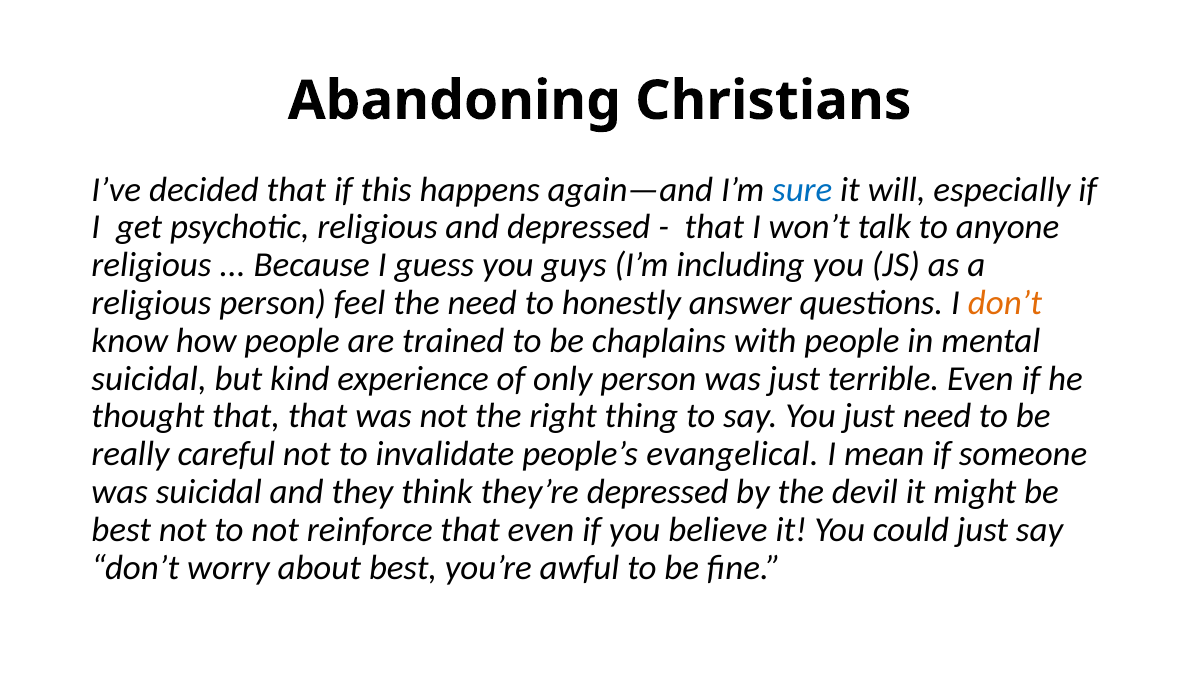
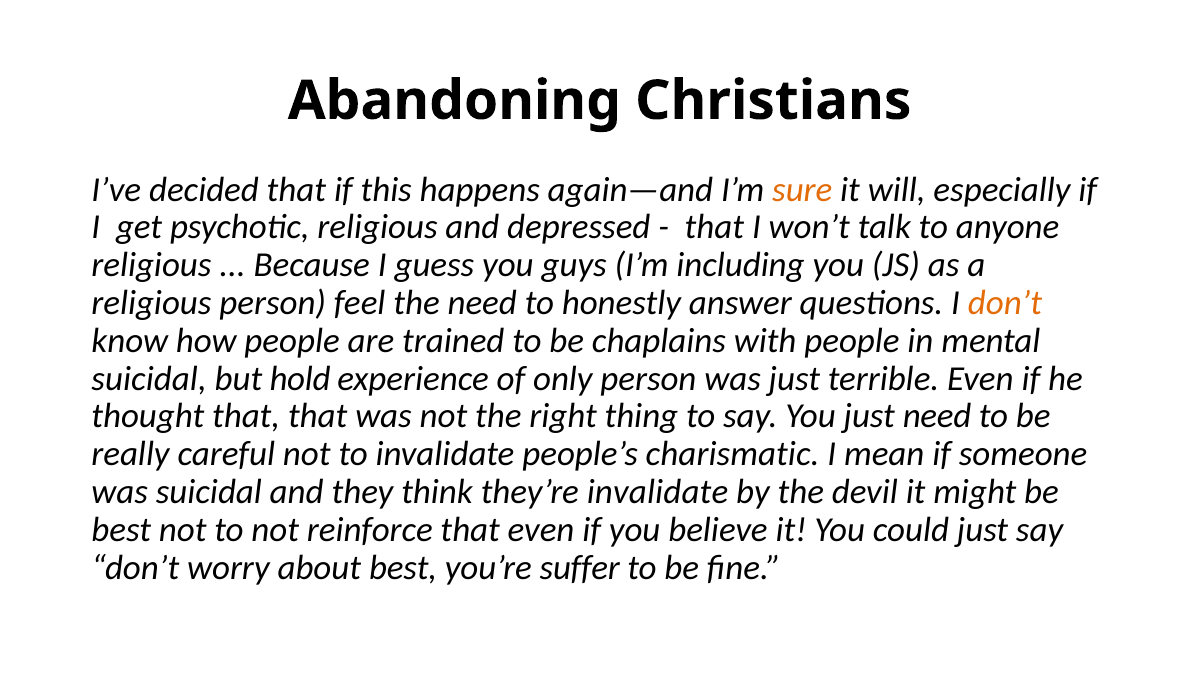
sure colour: blue -> orange (802, 190)
kind: kind -> hold (300, 379)
evangelical: evangelical -> charismatic (733, 454)
they’re depressed: depressed -> invalidate (658, 492)
awful: awful -> suffer (580, 568)
